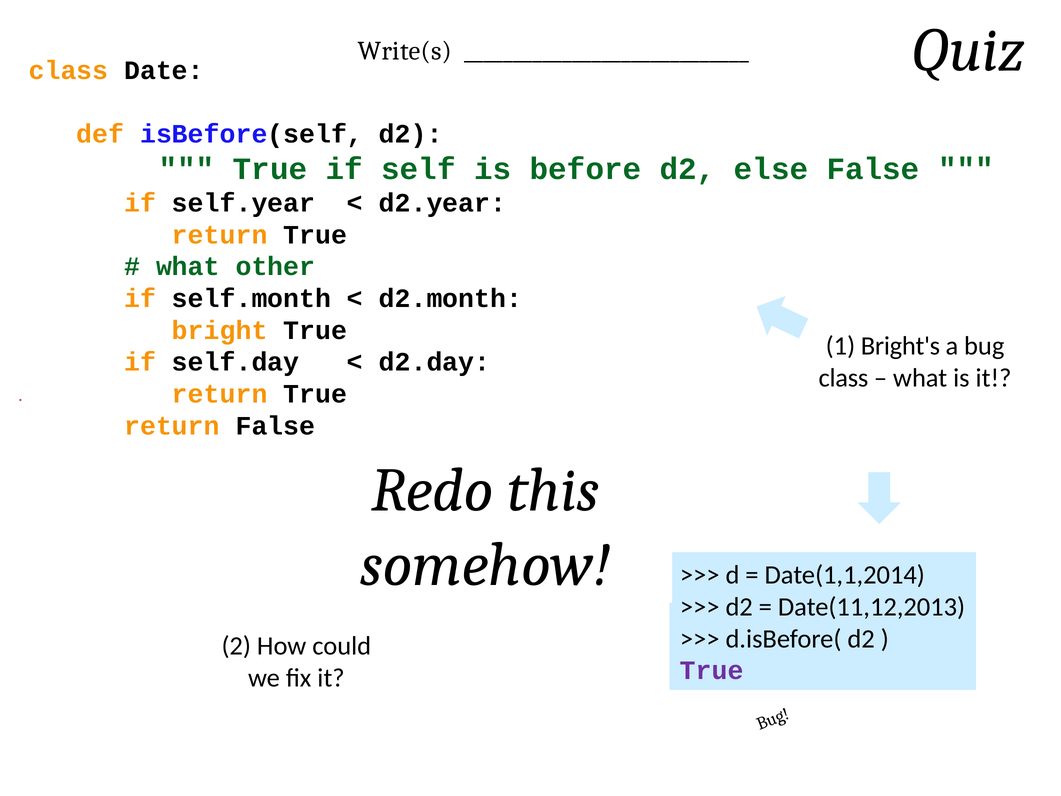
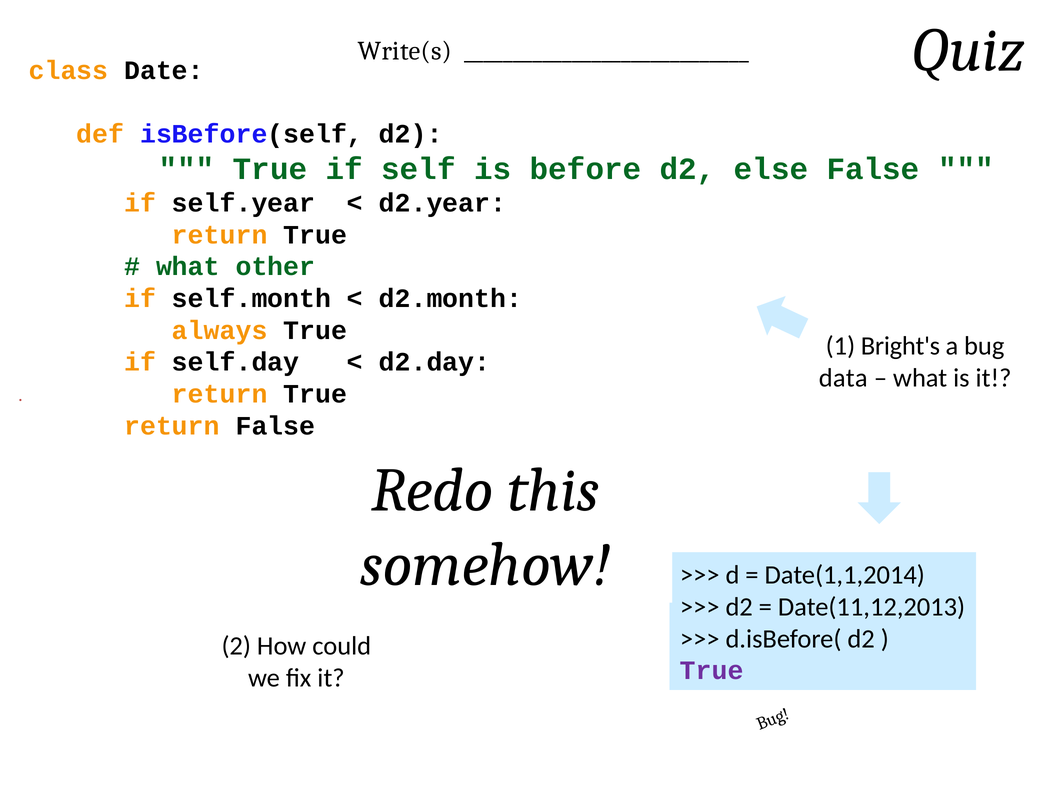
bright: bright -> always (220, 330)
class: class -> data (843, 378)
